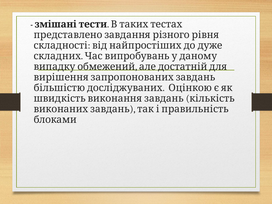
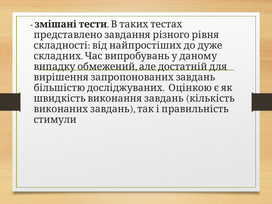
блоками: блоками -> стимули (55, 120)
